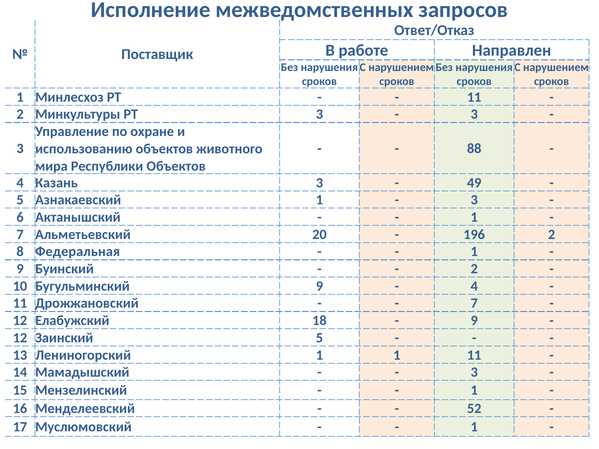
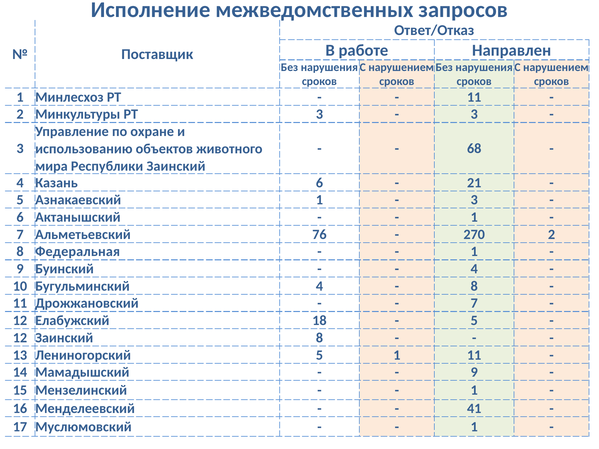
88: 88 -> 68 (474, 148)
Республики Объектов: Объектов -> Заинский (176, 166)
Казань 3: 3 -> 6 (319, 183)
49: 49 -> 21 (474, 183)
20: 20 -> 76 (319, 235)
196: 196 -> 270 (474, 235)
2: 2 -> 4 (474, 269)
Бугульминский 9: 9 -> 4 (319, 286)
4: 4 -> 8 (474, 286)
9: 9 -> 5 (474, 321)
Заинский 5: 5 -> 8 (319, 338)
Лениногорский 1: 1 -> 5 (319, 355)
3: 3 -> 9 (474, 372)
52: 52 -> 41 (474, 409)
